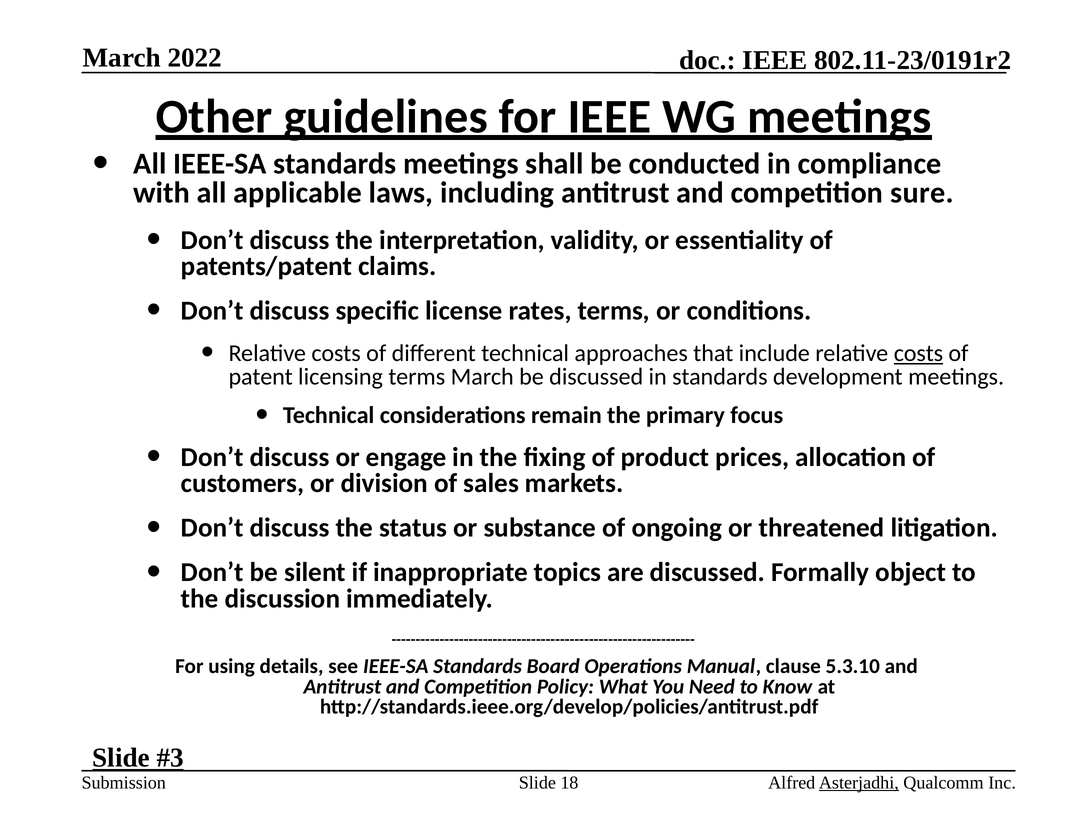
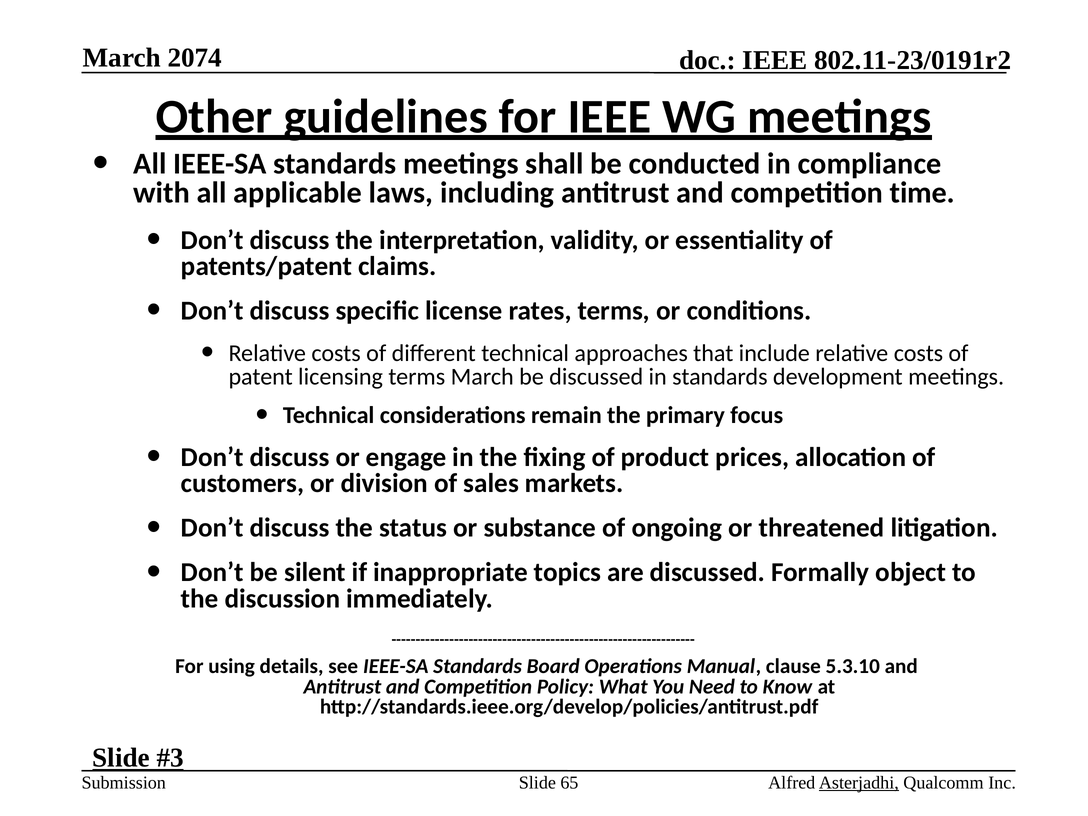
2022: 2022 -> 2074 (195, 58)
sure: sure -> time (922, 193)
costs underline: present -> none (918, 353)
18: 18 -> 65 (569, 783)
